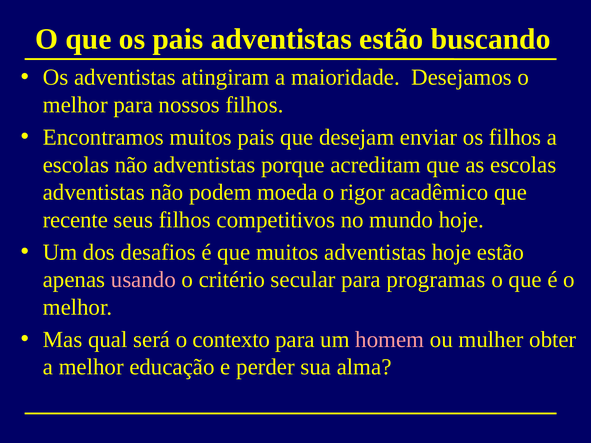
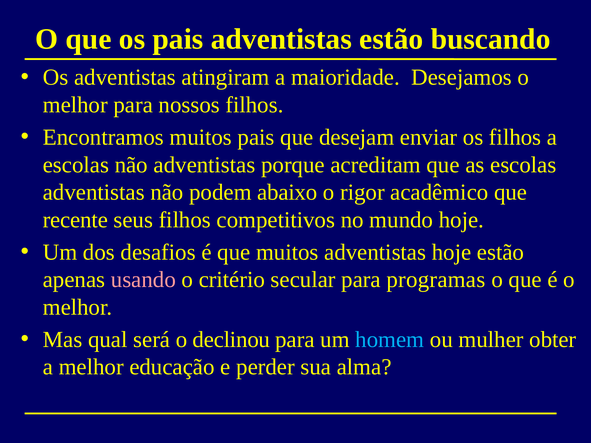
moeda: moeda -> abaixo (287, 192)
contexto: contexto -> declinou (231, 340)
homem colour: pink -> light blue (390, 340)
